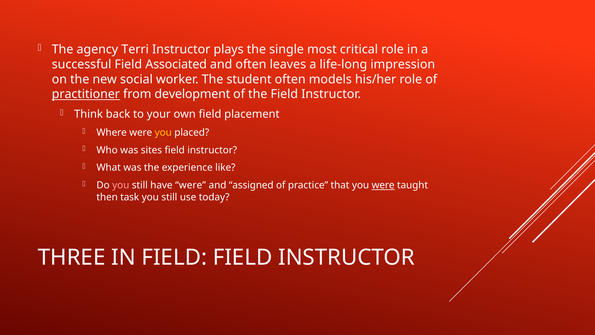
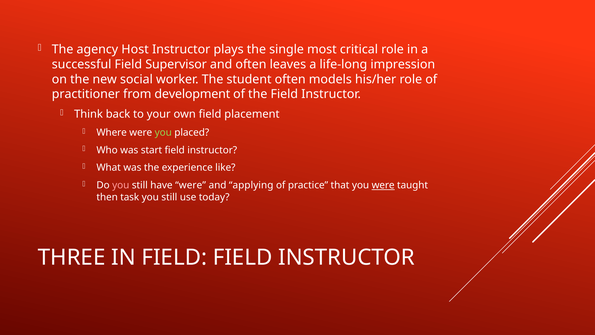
Terri: Terri -> Host (135, 49)
Associated: Associated -> Supervisor (176, 64)
practitioner underline: present -> none (86, 94)
you colour: yellow -> light green (163, 132)
sites: sites -> start (151, 150)
assigned: assigned -> applying (251, 185)
